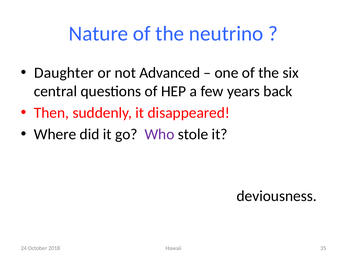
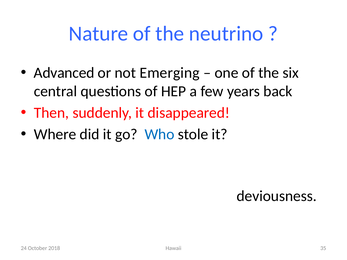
Daughter: Daughter -> Advanced (64, 73)
Advanced: Advanced -> Emerging (170, 73)
Who colour: purple -> blue (159, 135)
